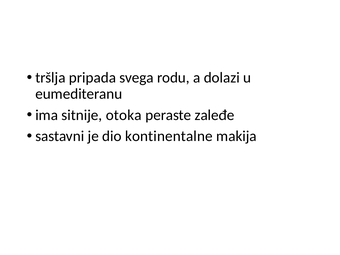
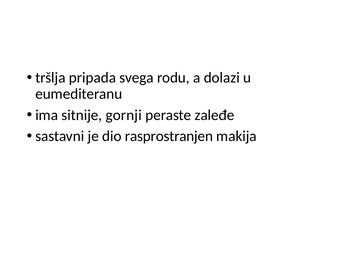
otoka: otoka -> gornji (124, 115)
kontinentalne: kontinentalne -> rasprostranjen (169, 136)
